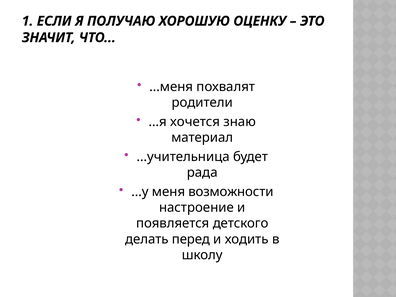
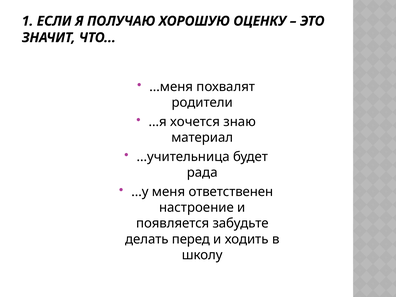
возможности: возможности -> ответственен (231, 192)
детского: детского -> забудьте (241, 223)
